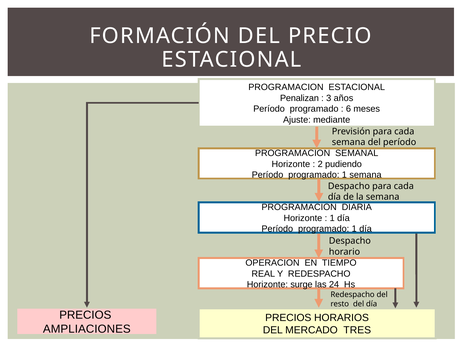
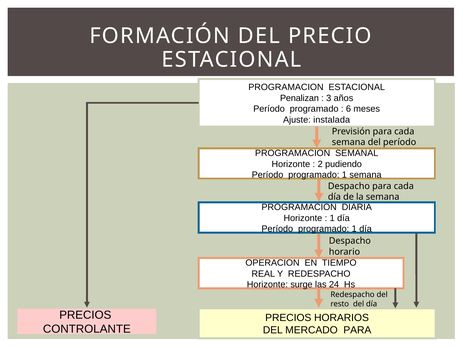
mediante: mediante -> instalada (332, 119)
AMPLIACIONES: AMPLIACIONES -> CONTROLANTE (87, 328)
MERCADO TRES: TRES -> PARA (357, 330)
